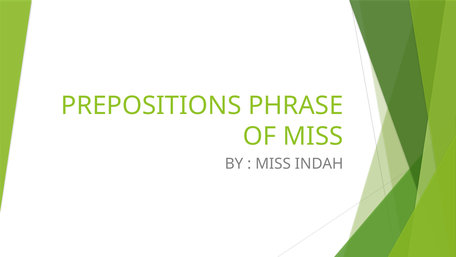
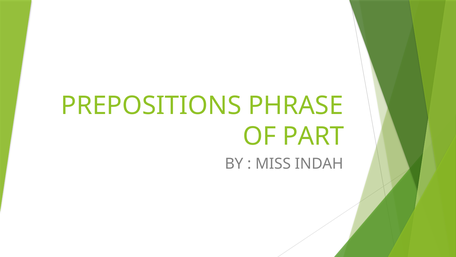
OF MISS: MISS -> PART (313, 136)
